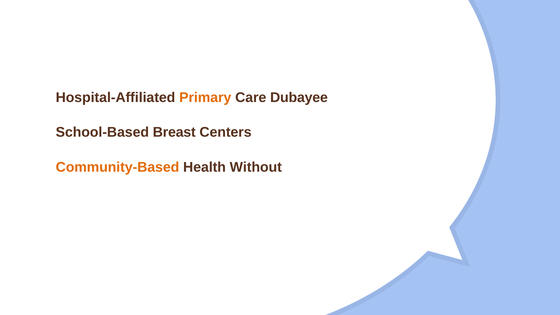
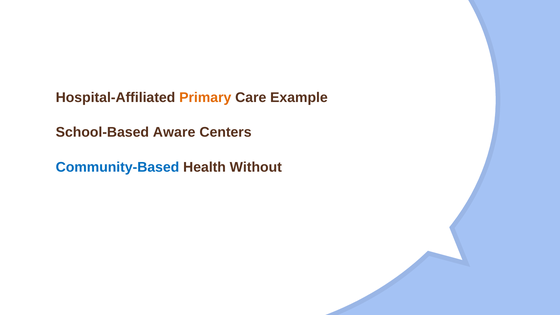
Dubayee: Dubayee -> Example (299, 97)
Breast: Breast -> Aware (174, 132)
Community-Based colour: orange -> blue (117, 167)
